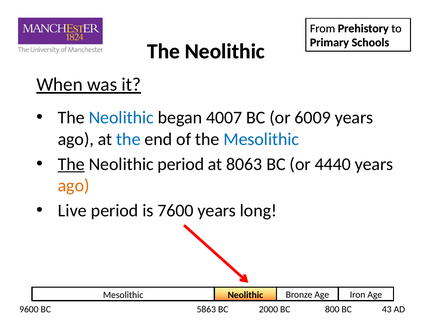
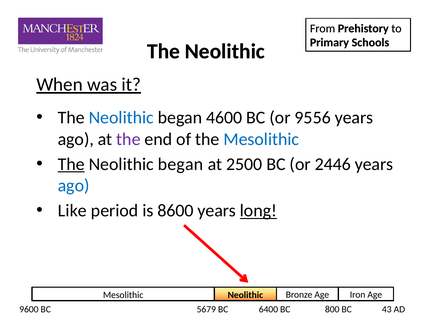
4007: 4007 -> 4600 (224, 118)
6009: 6009 -> 9556 (313, 118)
the colour: blue -> purple (128, 139)
period: period -> began (181, 164)
8063: 8063 -> 2500 (244, 164)
4440: 4440 -> 2446 (333, 164)
ago colour: orange -> blue (74, 185)
Live: Live -> Like (72, 211)
7600: 7600 -> 8600 (176, 211)
long underline: none -> present (258, 211)
5863: 5863 -> 5679 (206, 309)
2000: 2000 -> 6400 (268, 309)
